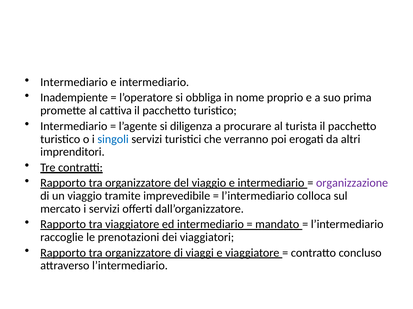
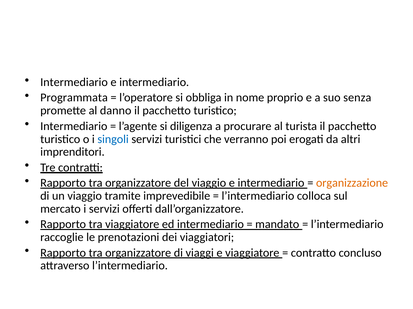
Inadempiente: Inadempiente -> Programmata (74, 98)
prima: prima -> senza (357, 98)
cattiva: cattiva -> danno (116, 111)
organizzazione colour: purple -> orange (352, 183)
